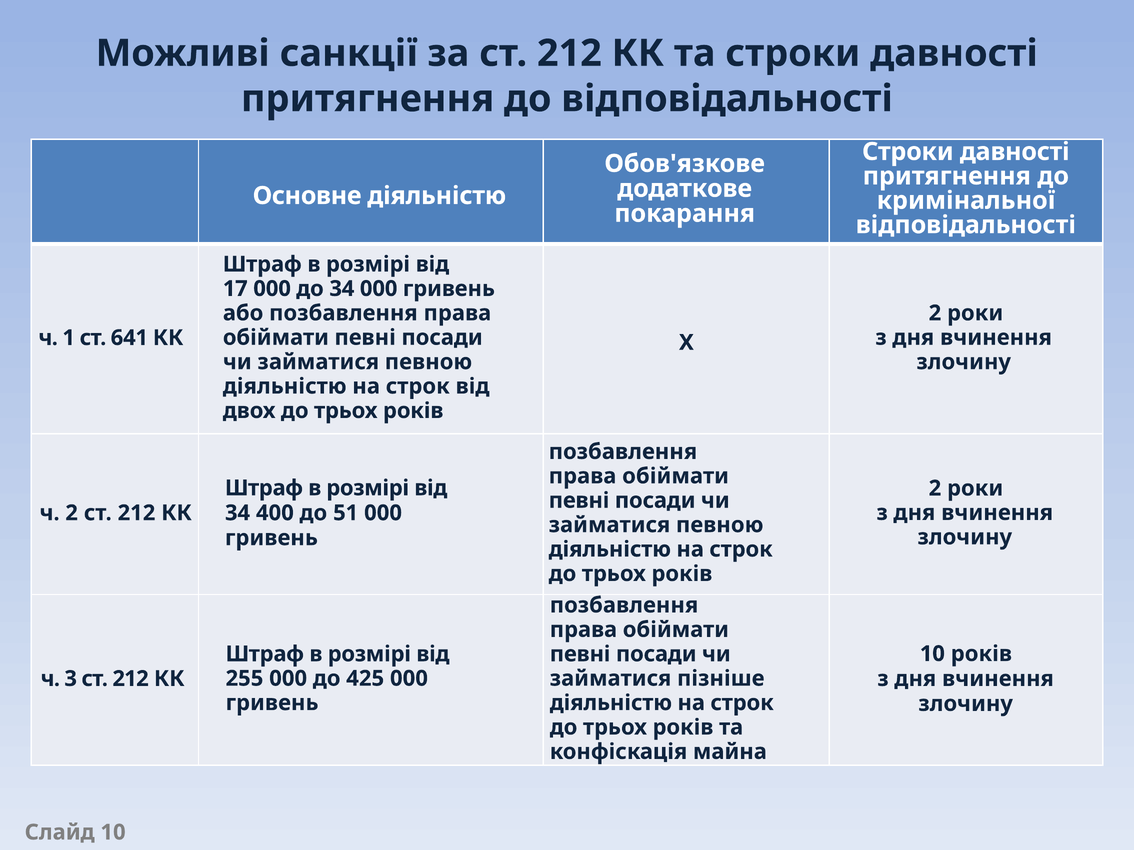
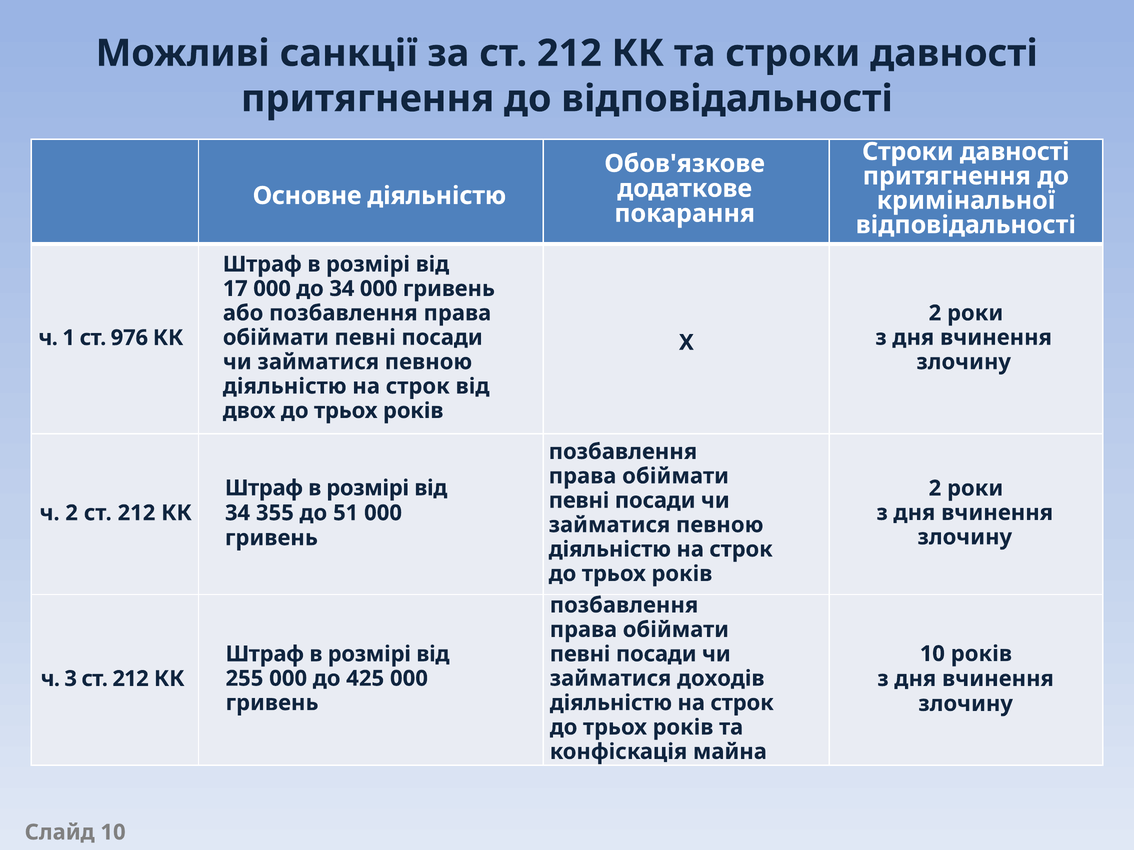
641: 641 -> 976 (129, 338)
400: 400 -> 355 (275, 513)
пізніше: пізніше -> доходів (721, 679)
